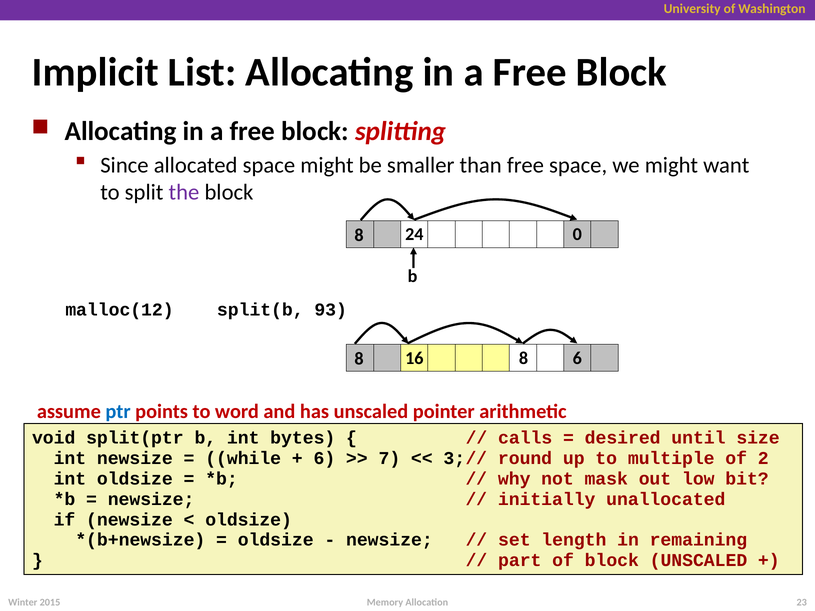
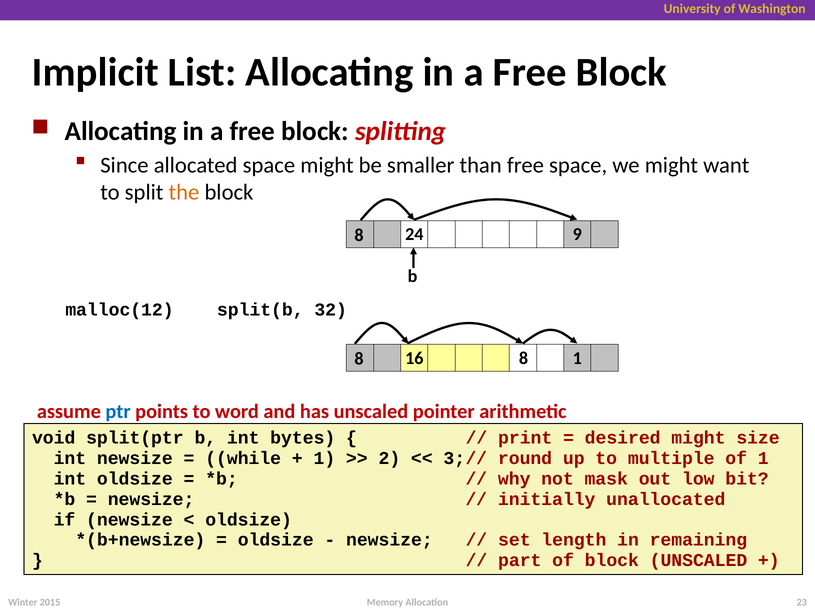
the colour: purple -> orange (184, 192)
0: 0 -> 9 (577, 235)
93: 93 -> 32 (331, 310)
8 6: 6 -> 1 (577, 358)
calls: calls -> print (525, 438)
desired until: until -> might (698, 438)
6: 6 -> 1 (324, 459)
7: 7 -> 2 (389, 459)
of 2: 2 -> 1 (763, 459)
